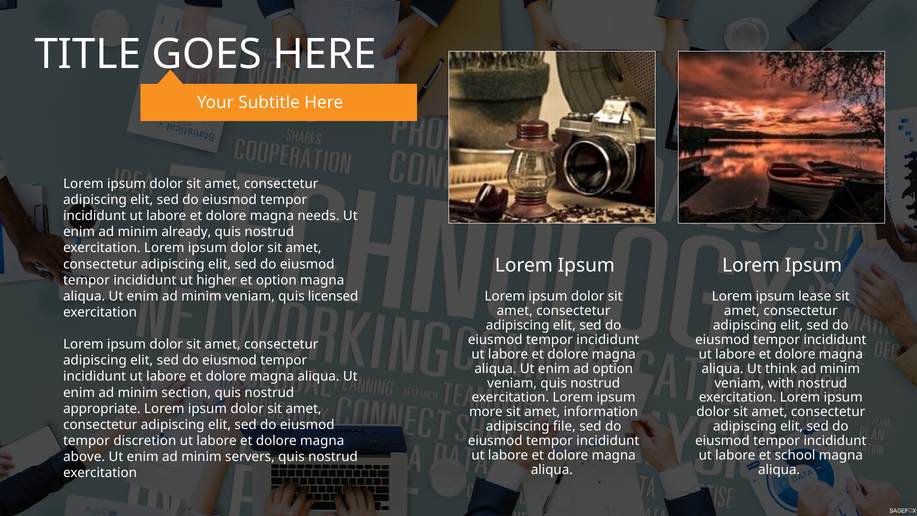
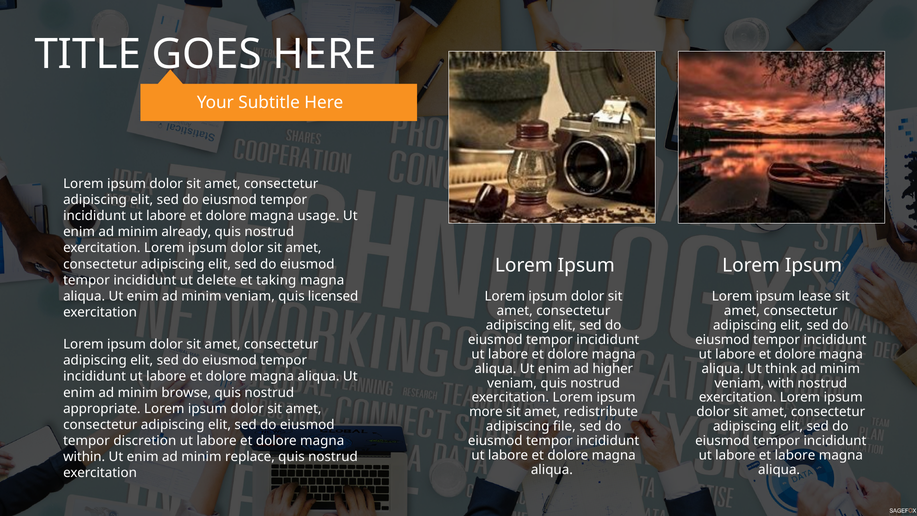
needs: needs -> usage (318, 216)
higher: higher -> delete (216, 280)
et option: option -> taking (276, 280)
ad option: option -> higher (613, 368)
section: section -> browse (186, 392)
information: information -> redistribute (601, 412)
et school: school -> labore (795, 455)
above: above -> within (84, 457)
servers: servers -> replace (250, 457)
